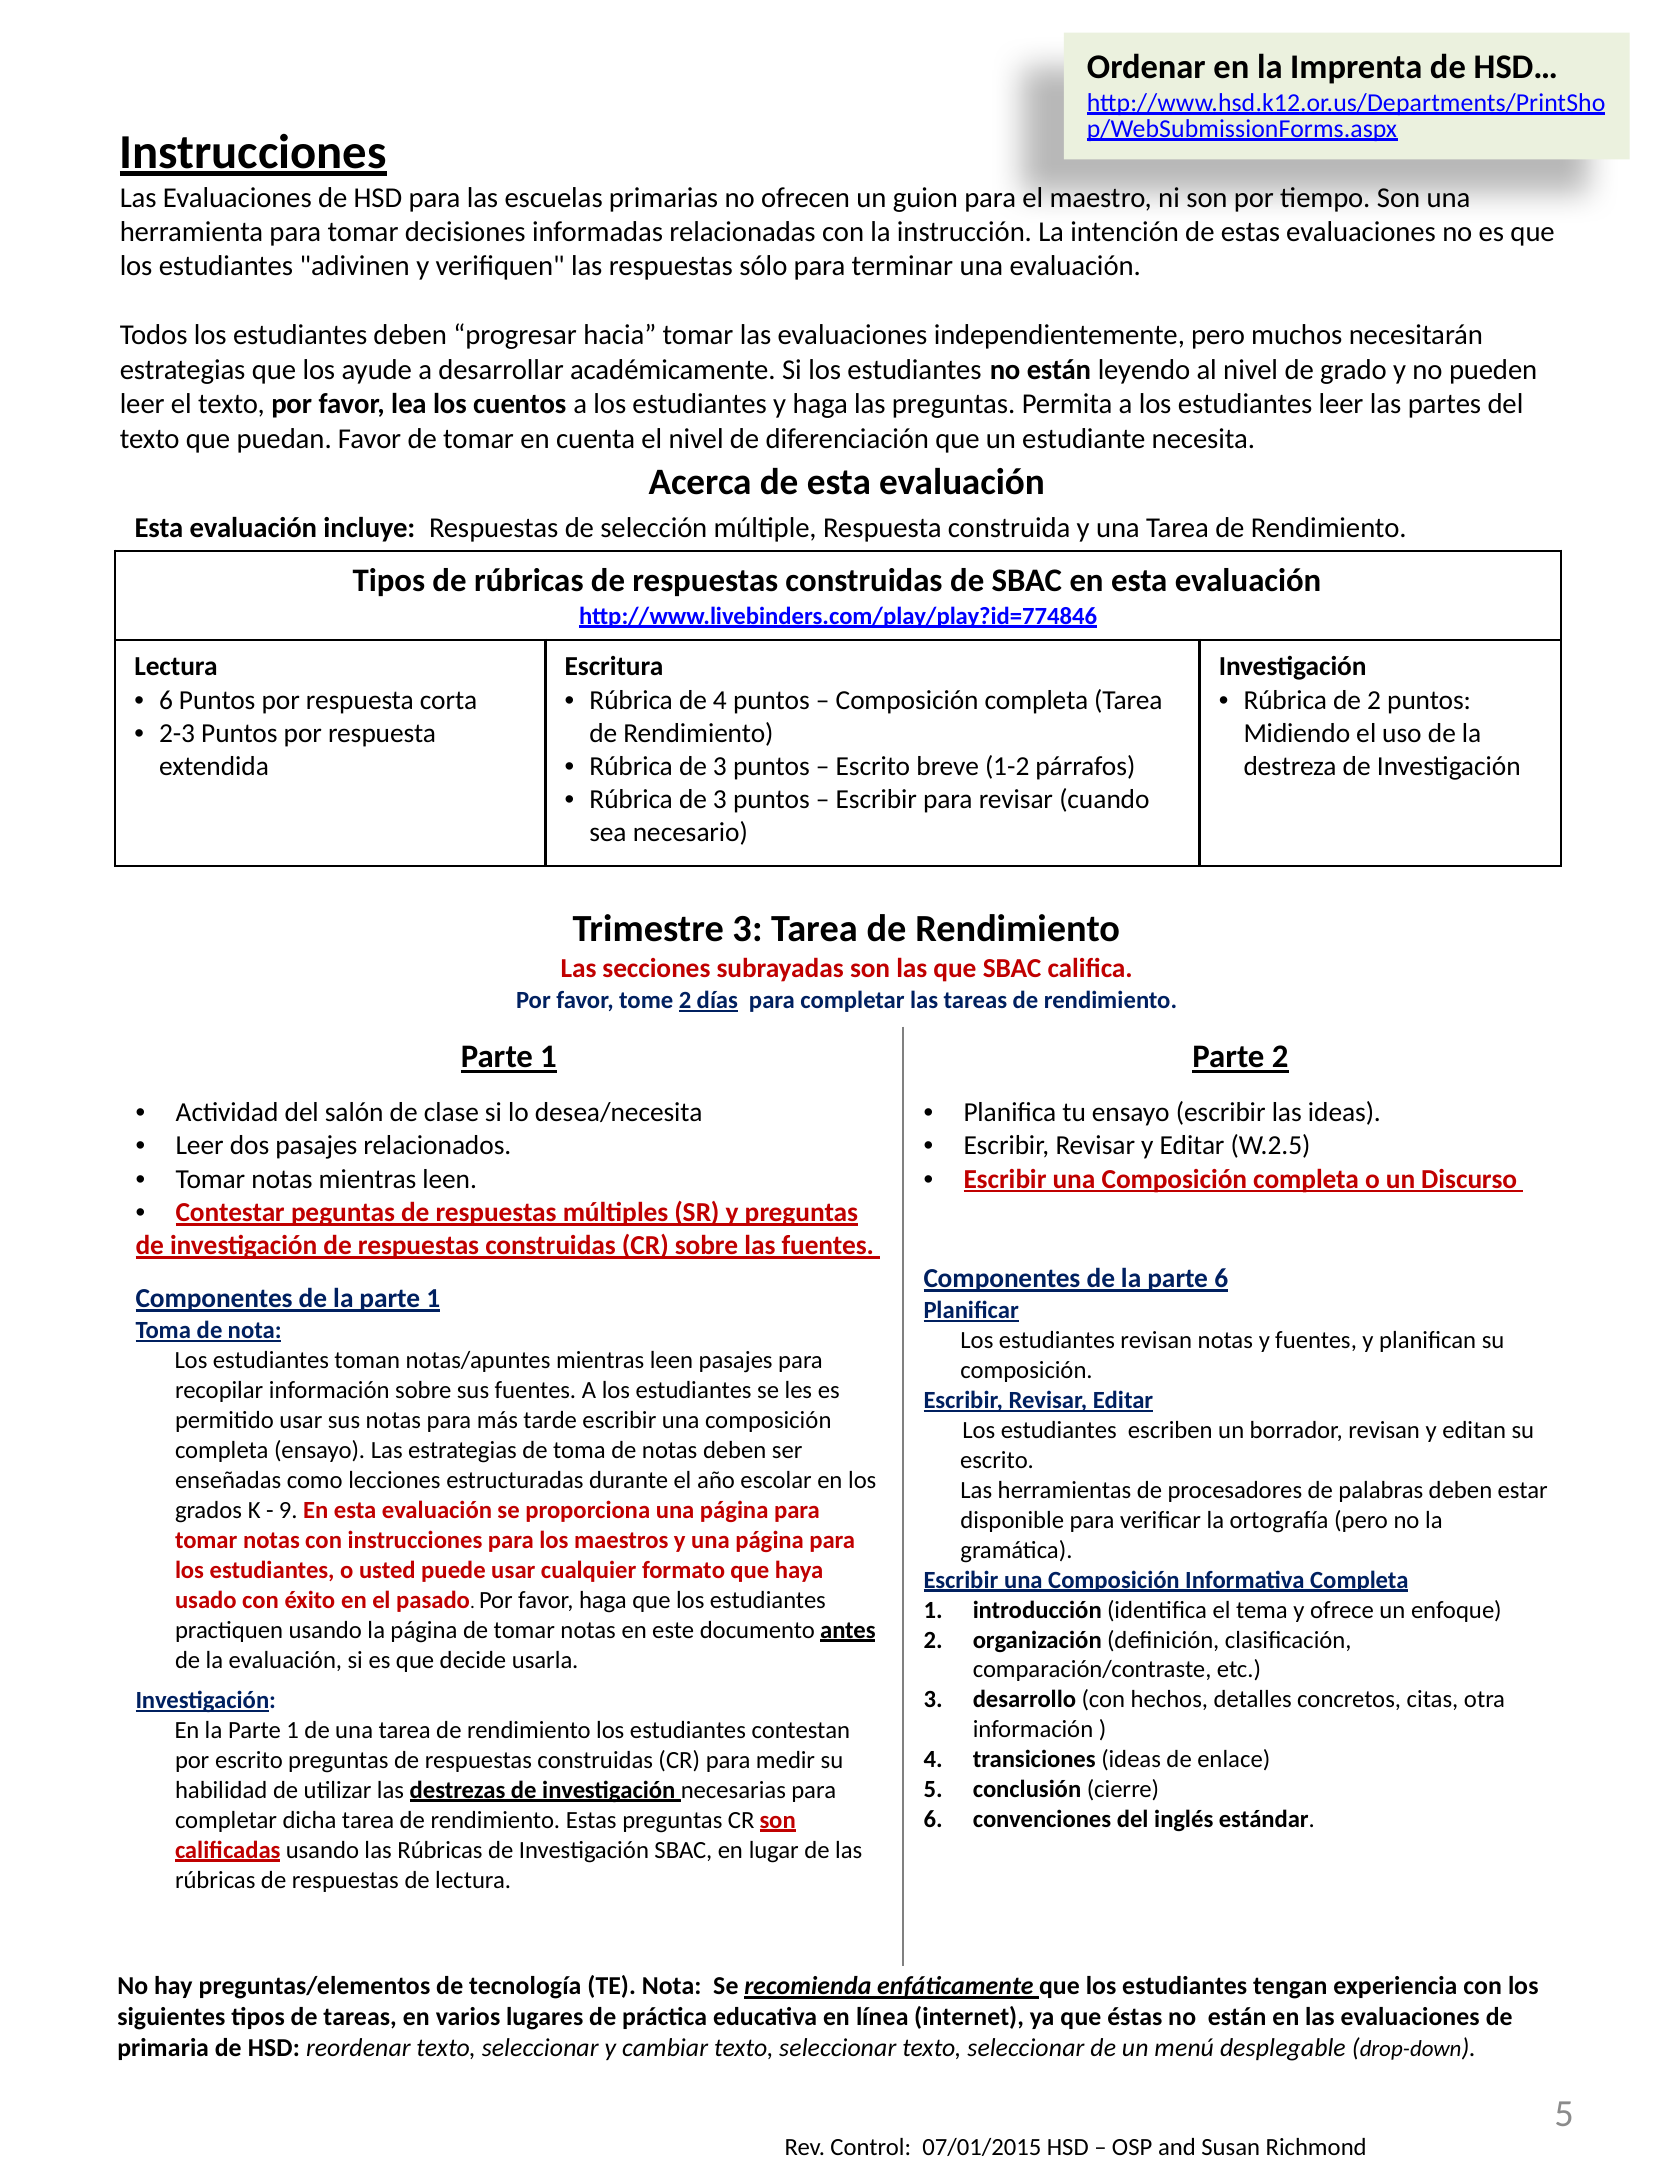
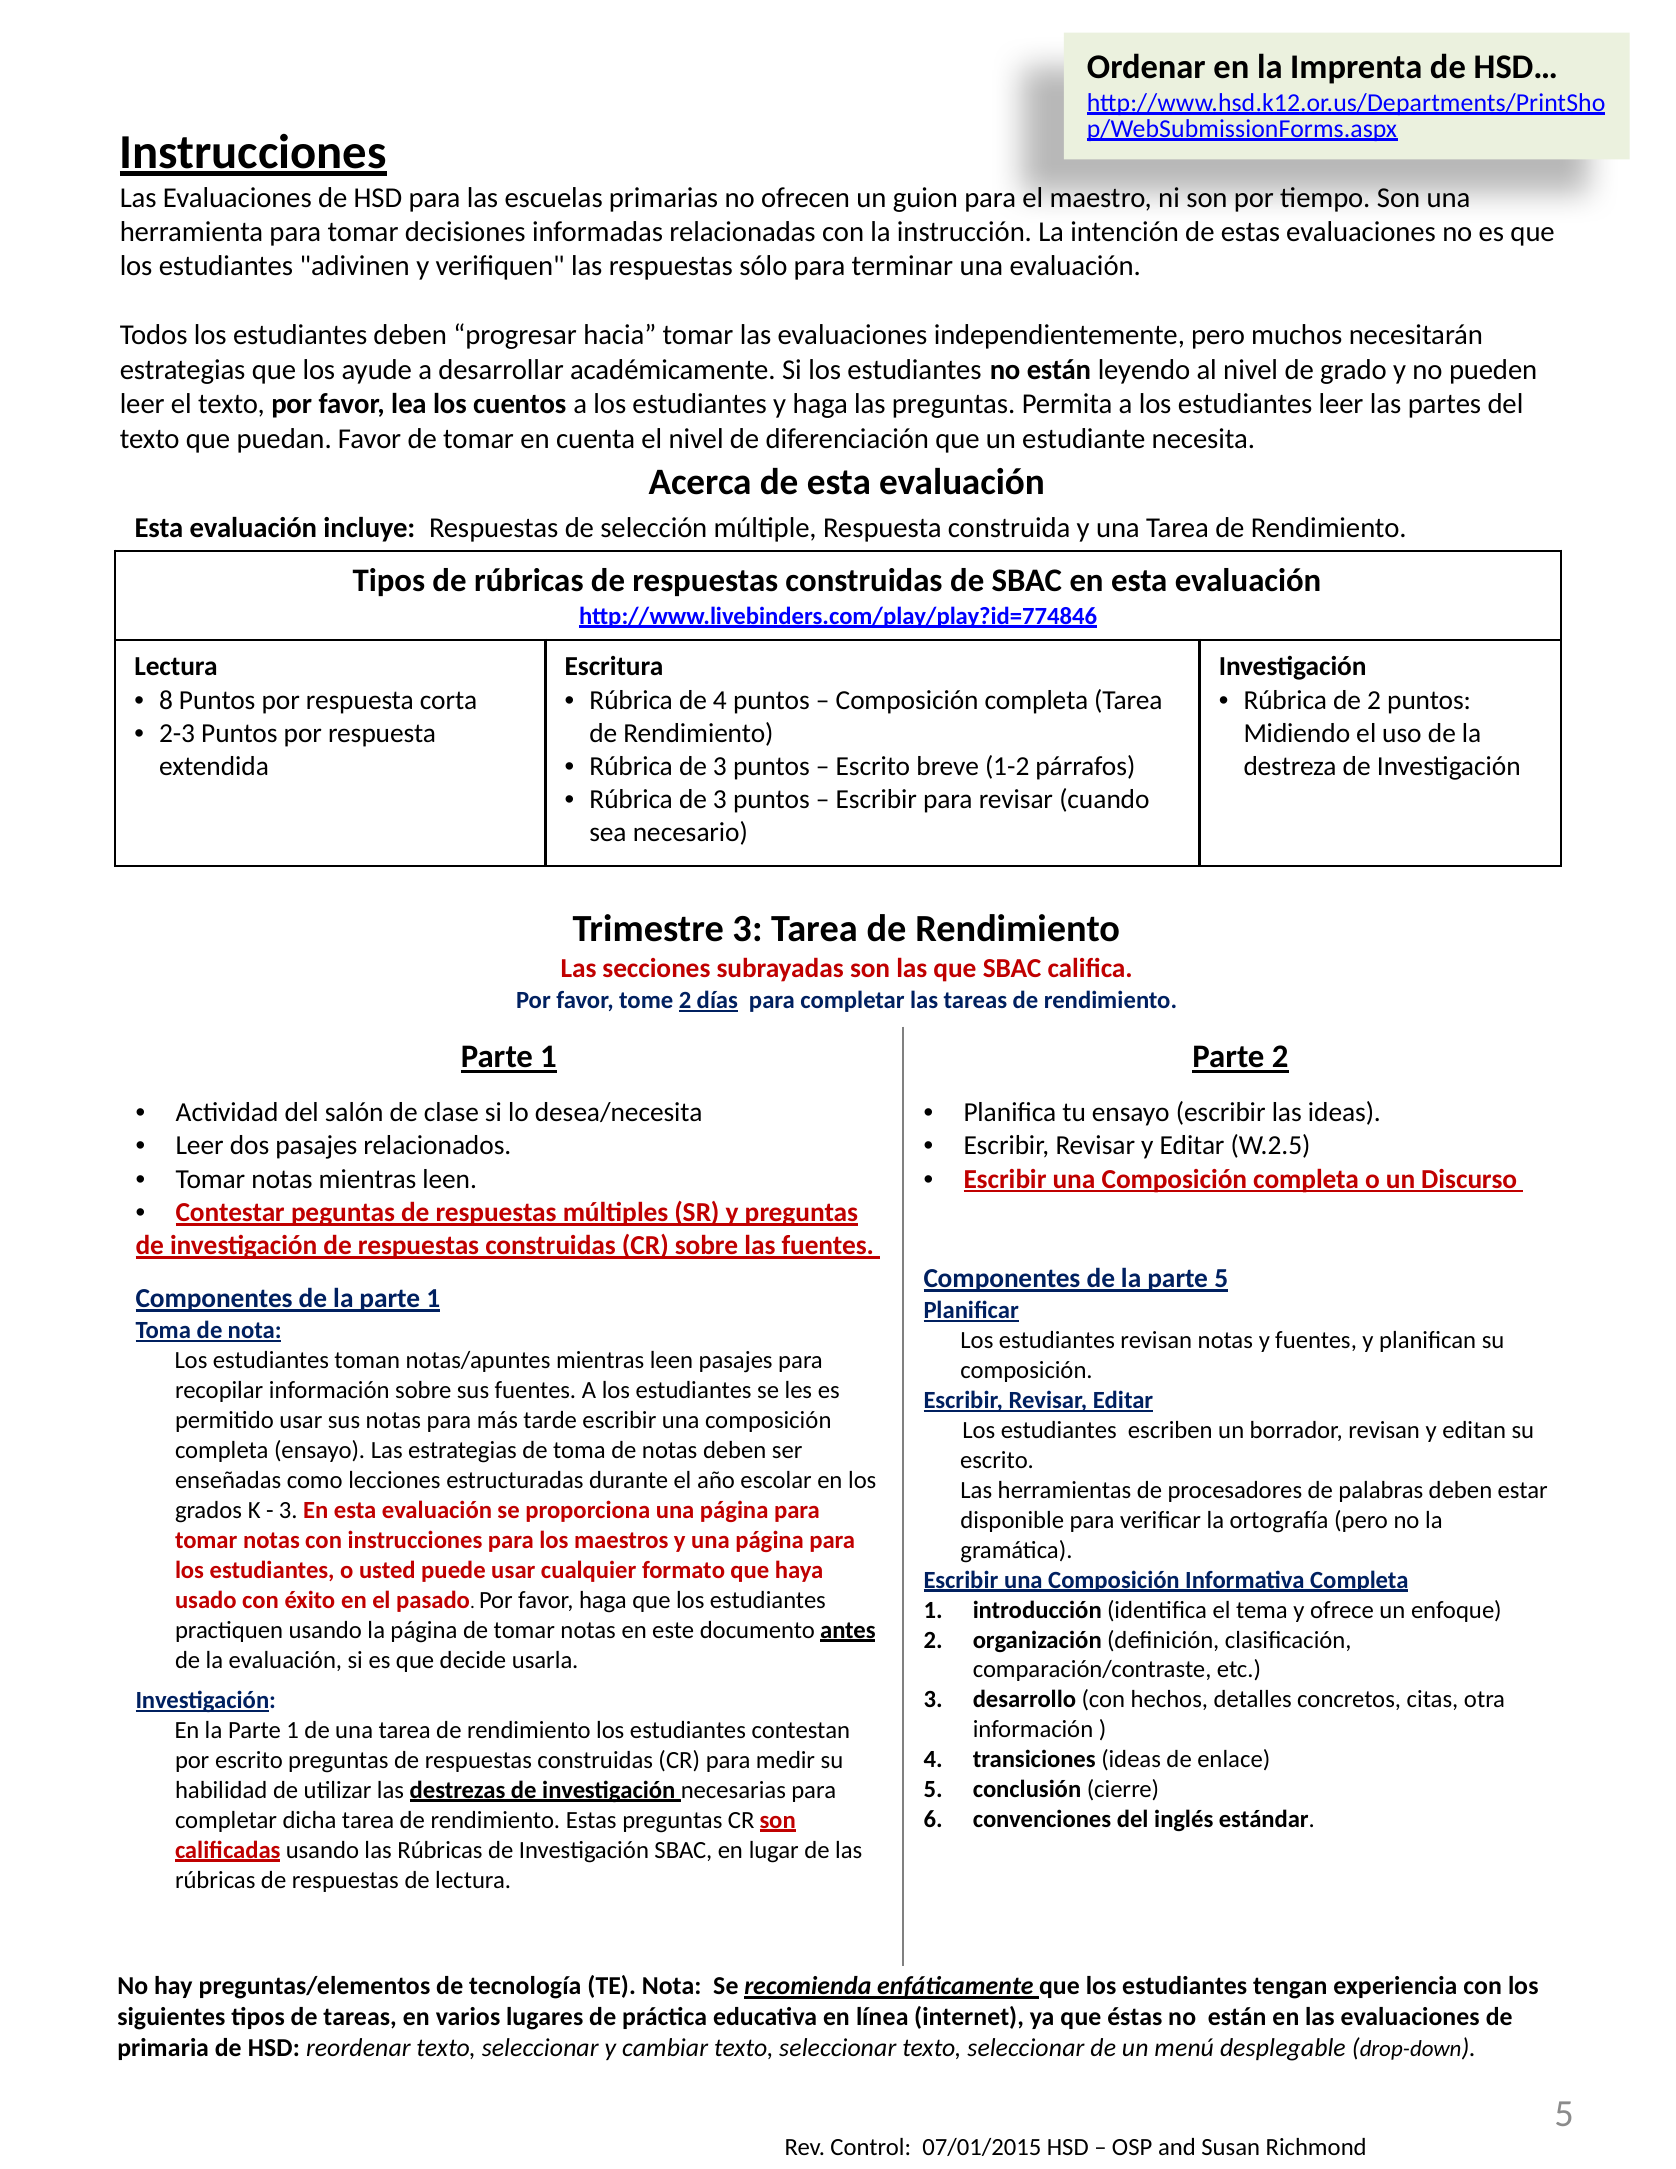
6: 6 -> 8 (166, 700)
parte 6: 6 -> 5 (1221, 1279)
9: 9 -> 3 (288, 1510)
